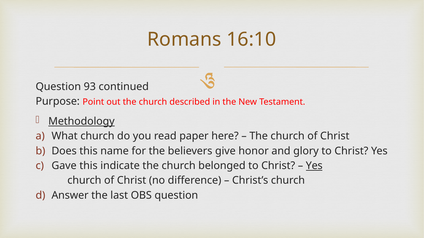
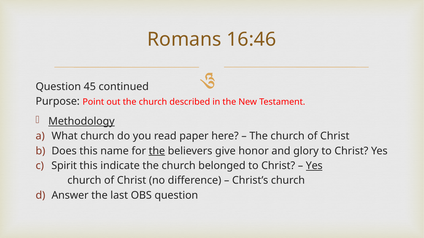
16:10: 16:10 -> 16:46 (251, 40)
93: 93 -> 45 (90, 87)
the underline: none -> present (157, 151)
Gave: Gave -> Spirit (64, 166)
